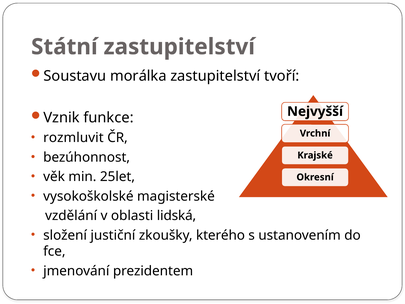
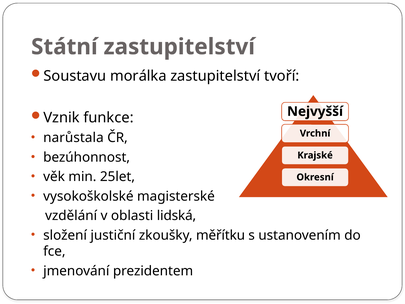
rozmluvit: rozmluvit -> narůstala (73, 138)
kterého: kterého -> měřítku (221, 235)
